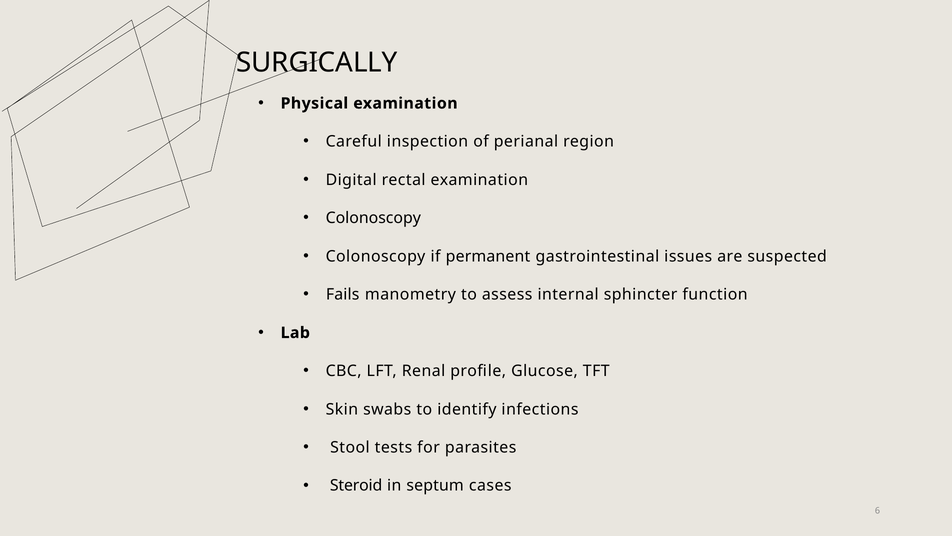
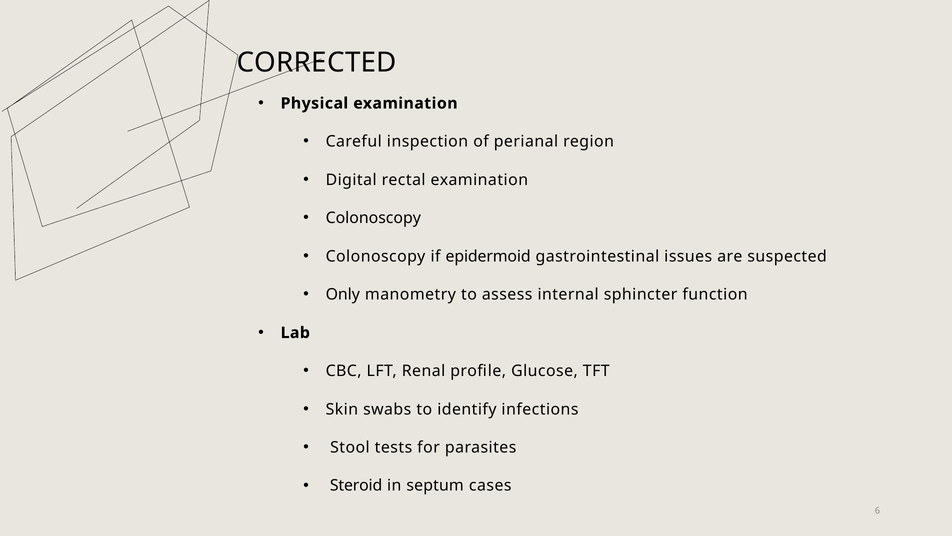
SURGICALLY: SURGICALLY -> CORRECTED (317, 63)
permanent: permanent -> epidermoid (488, 256)
Fails: Fails -> Only (343, 294)
